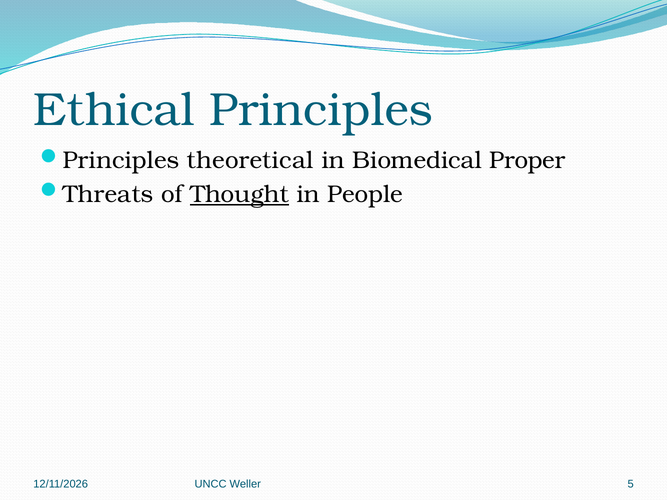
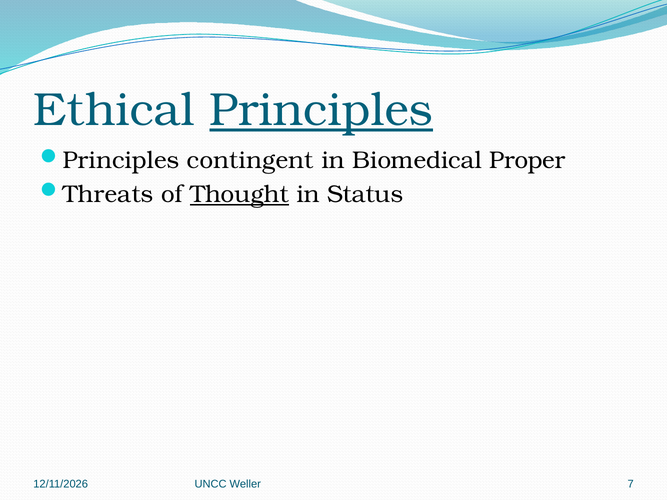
Principles underline: none -> present (321, 110)
theoretical: theoretical -> contingent (250, 161)
People: People -> Status (365, 194)
5: 5 -> 7 (631, 484)
